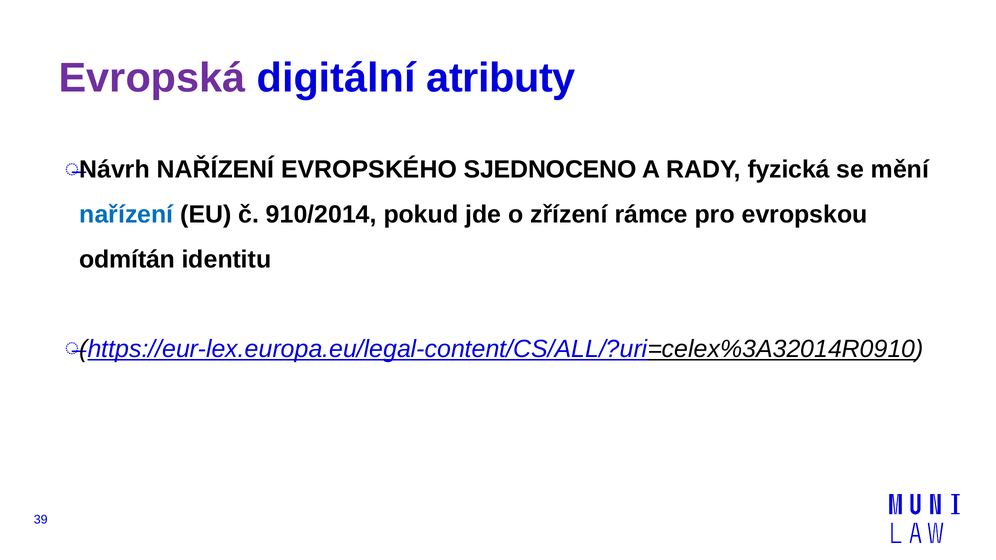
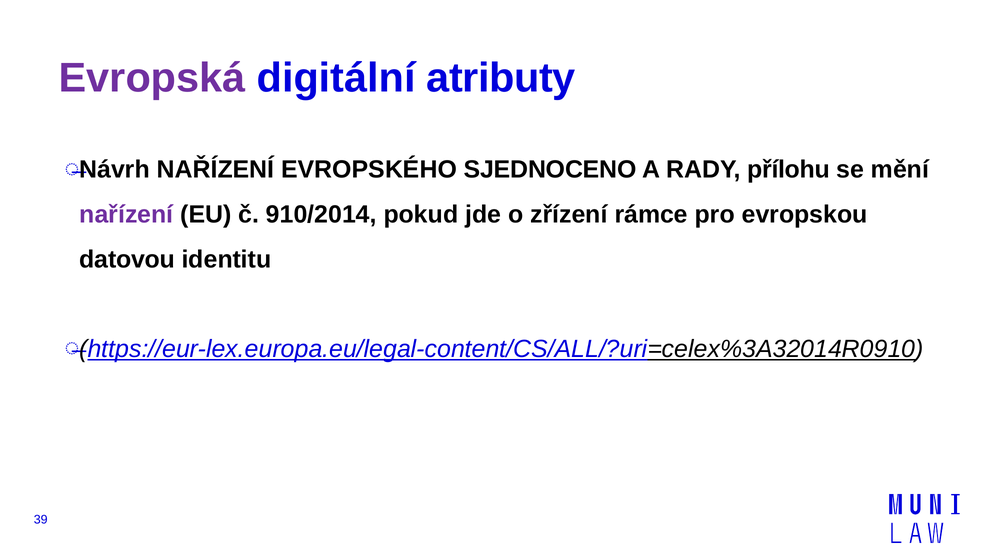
fyzická: fyzická -> přílohu (789, 170)
nařízení colour: blue -> purple (126, 215)
odmítán: odmítán -> datovou (127, 259)
